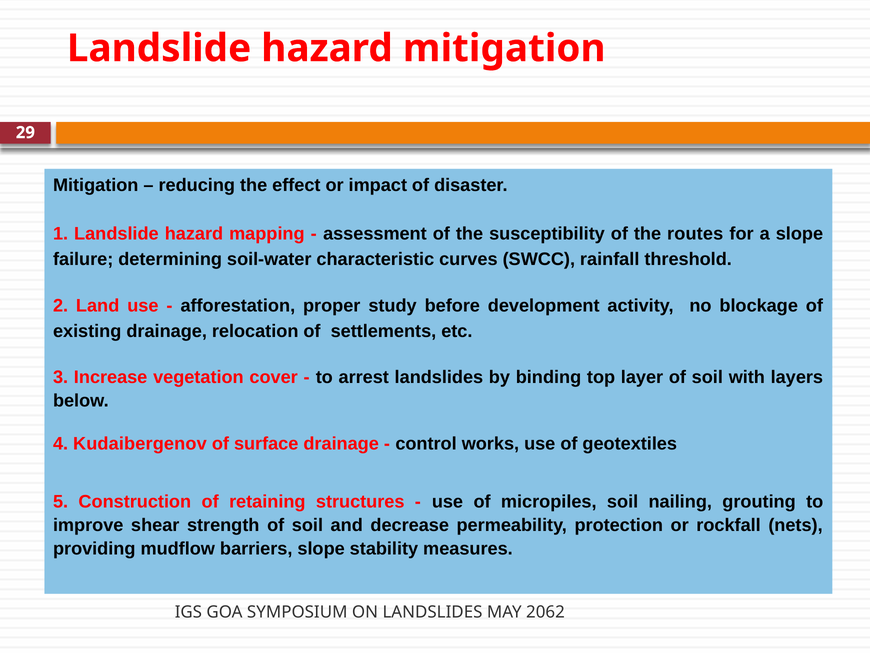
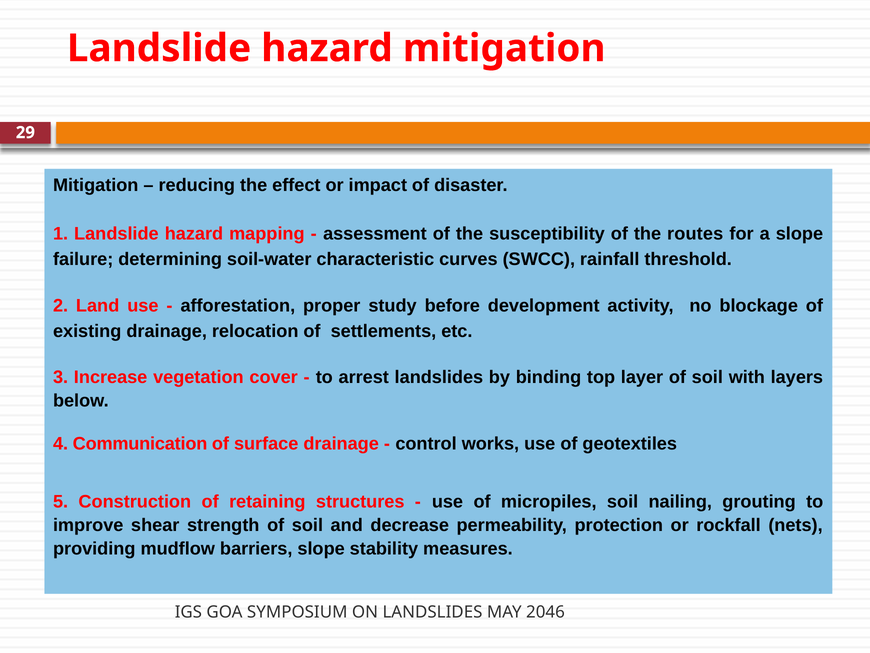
Kudaibergenov: Kudaibergenov -> Communication (140, 443)
2062: 2062 -> 2046 (545, 612)
